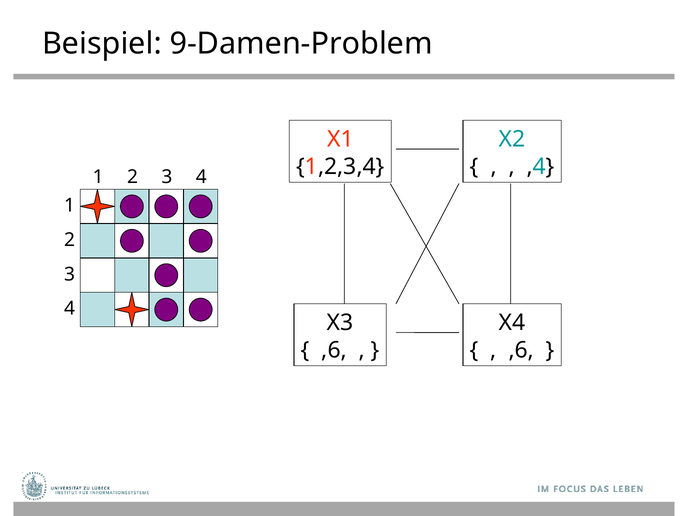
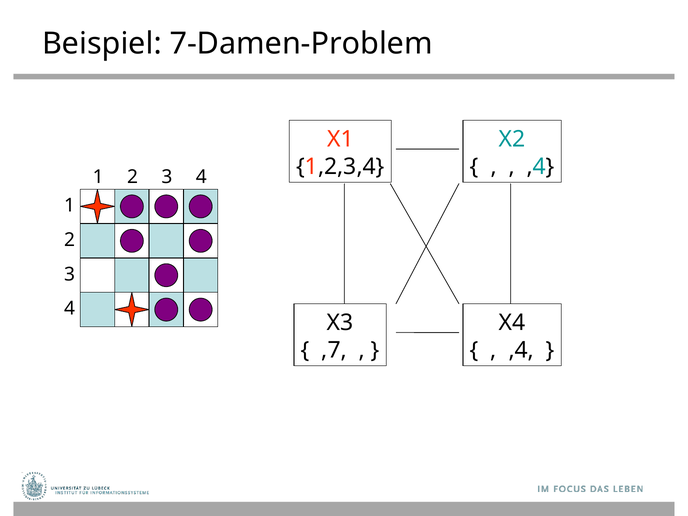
9-Damen-Problem: 9-Damen-Problem -> 7-Damen-Problem (301, 44)
,6: ,6 -> ,7 (334, 350)
,6: ,6 -> ,4 (521, 350)
